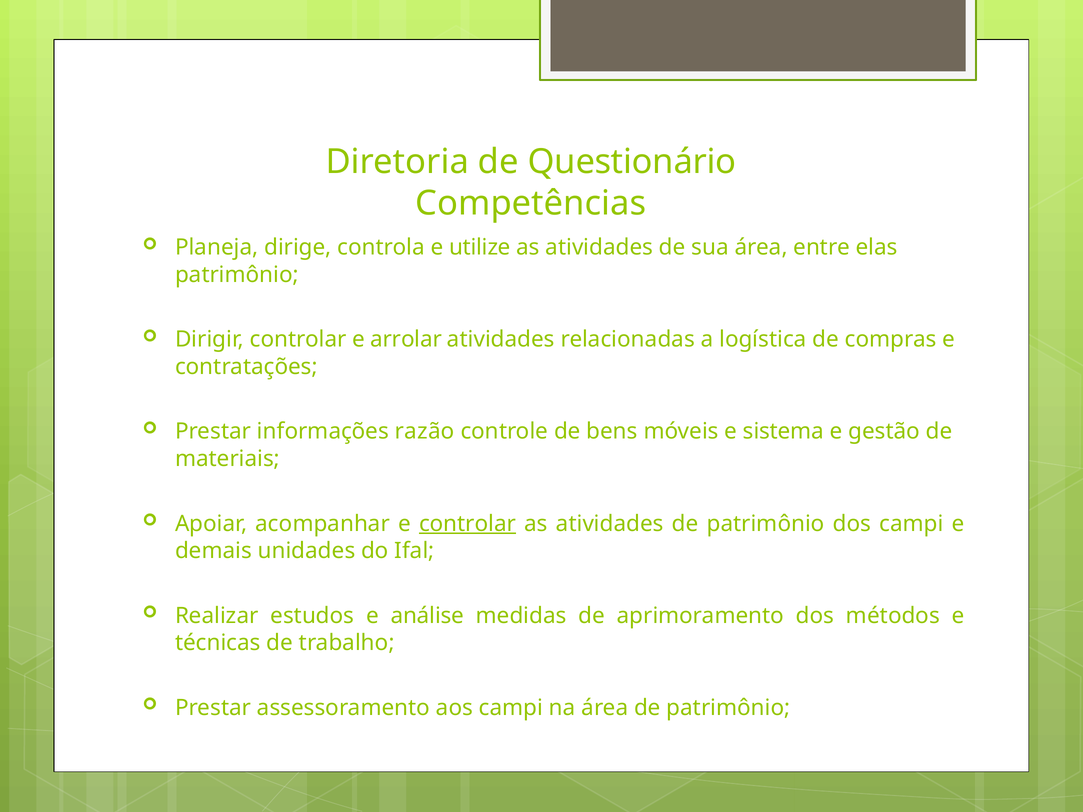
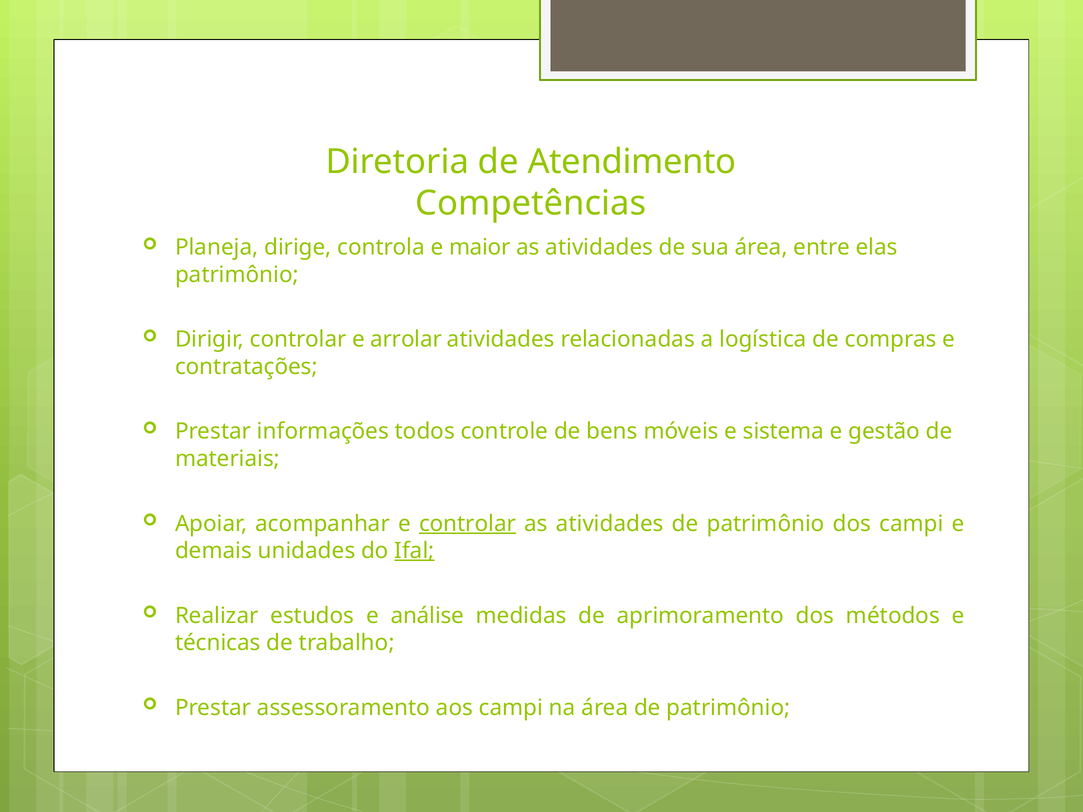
Questionário: Questionário -> Atendimento (632, 162)
utilize: utilize -> maior (480, 248)
razão: razão -> todos (425, 432)
Ifal underline: none -> present (414, 551)
